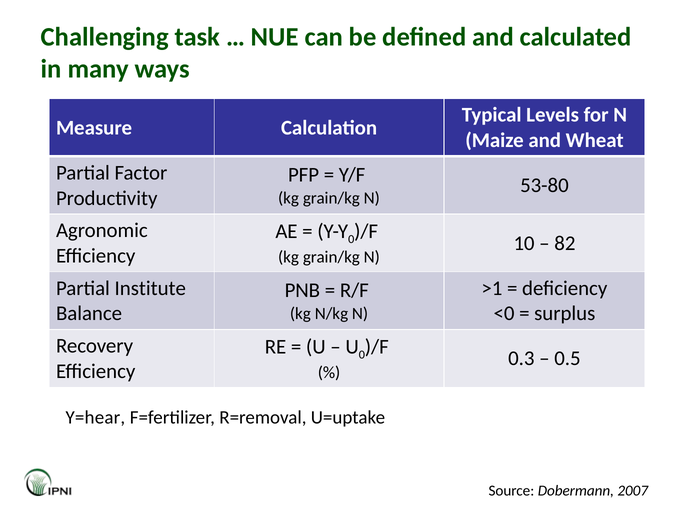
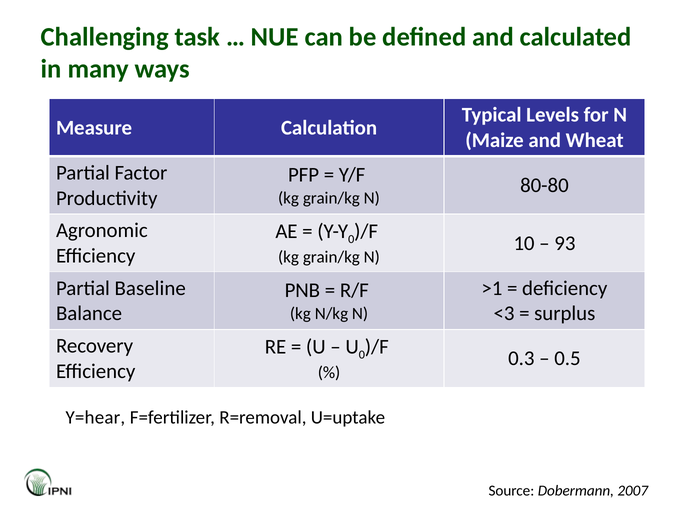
53-80: 53-80 -> 80-80 (544, 185)
82: 82 -> 93 (565, 243)
Institute: Institute -> Baseline (150, 288)
<0: <0 -> <3 (504, 313)
